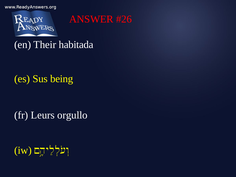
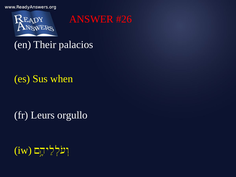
habitada: habitada -> palacios (76, 45)
being: being -> when (62, 79)
